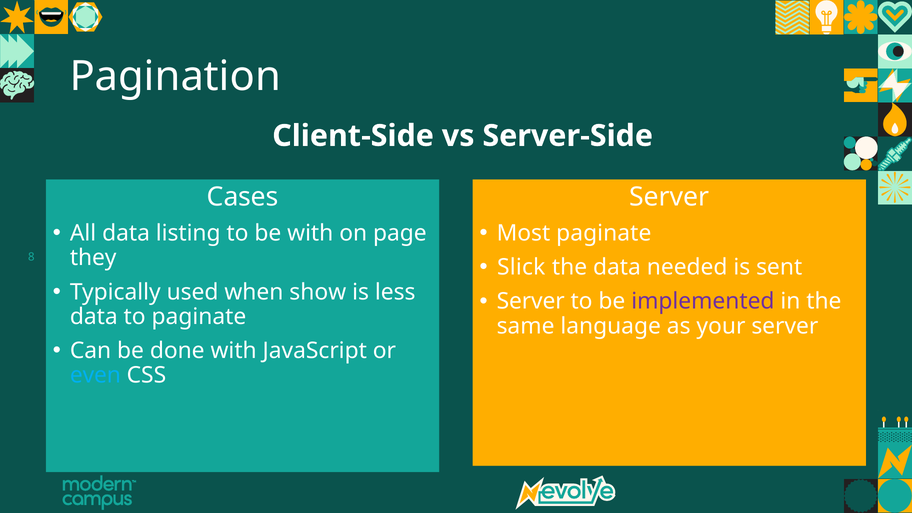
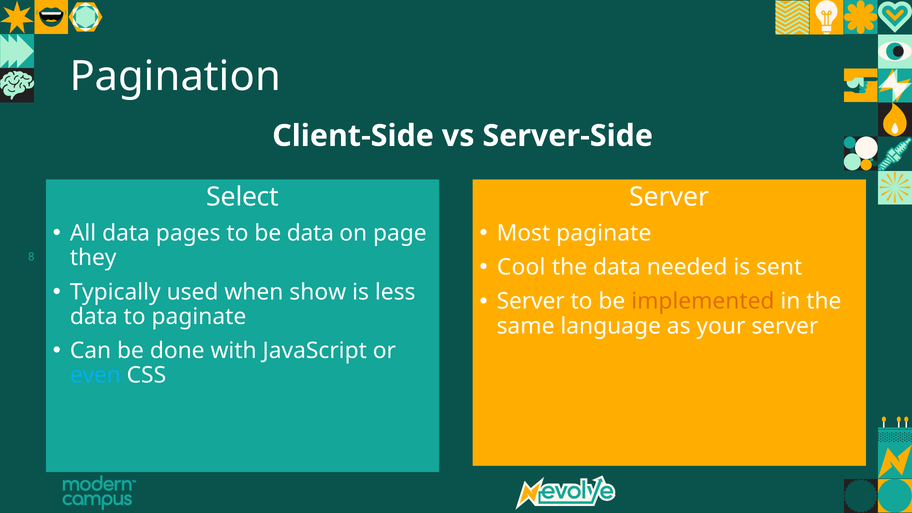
Cases: Cases -> Select (243, 197)
listing: listing -> pages (188, 233)
be with: with -> data (310, 233)
Slick: Slick -> Cool (521, 267)
implemented colour: purple -> orange (703, 301)
